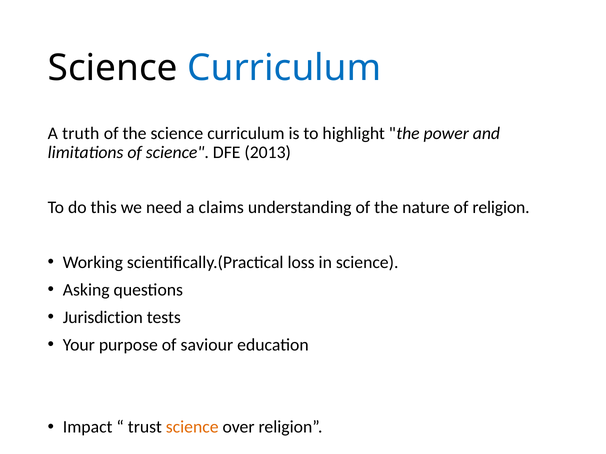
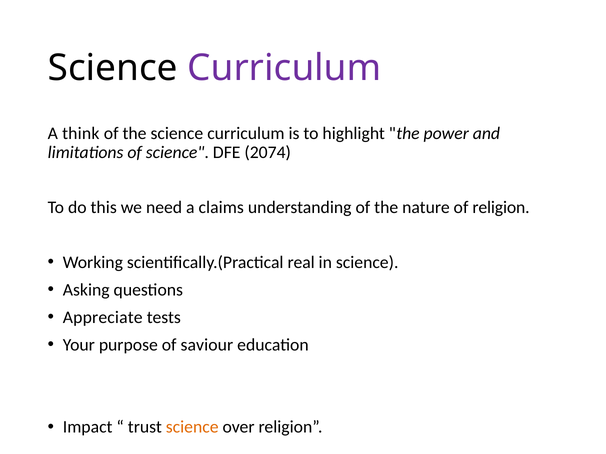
Curriculum colour: blue -> purple (284, 68)
truth: truth -> think (81, 133)
2013: 2013 -> 2074 (268, 153)
loss: loss -> real (301, 263)
Jurisdiction: Jurisdiction -> Appreciate (103, 318)
